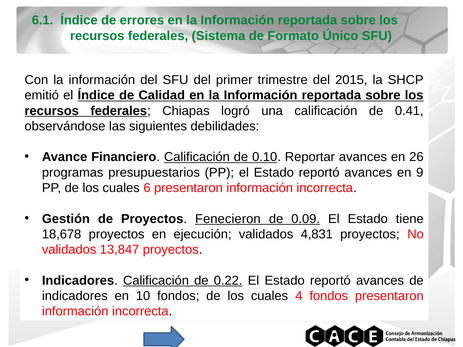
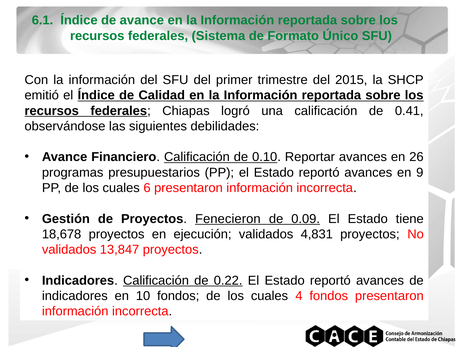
de errores: errores -> avance (142, 20)
